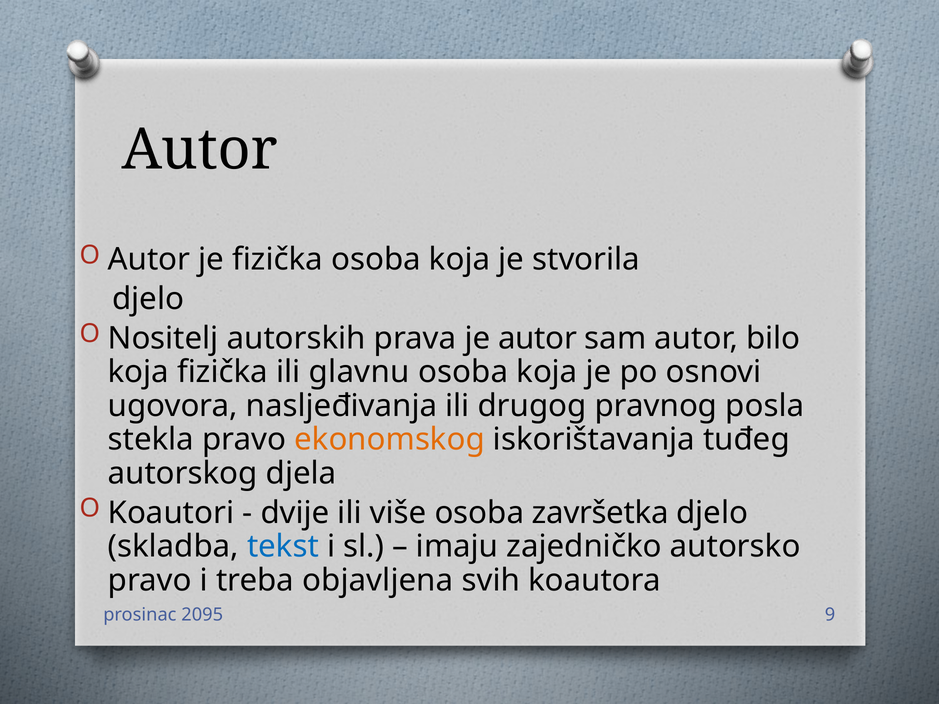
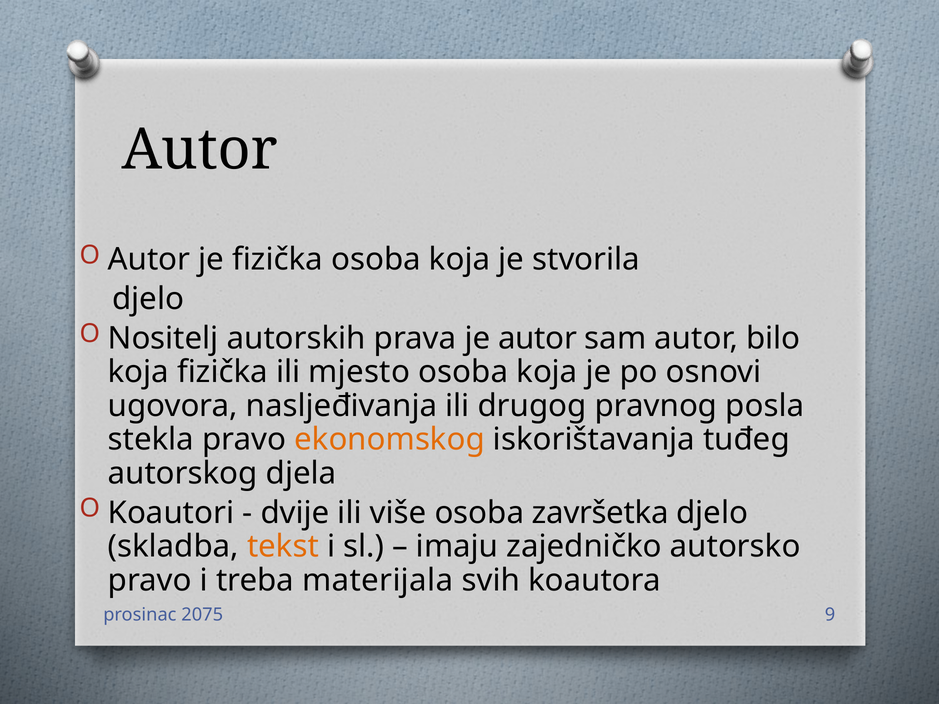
glavnu: glavnu -> mjesto (359, 372)
tekst colour: blue -> orange (283, 547)
objavljena: objavljena -> materijala (378, 580)
2095: 2095 -> 2075 (202, 615)
